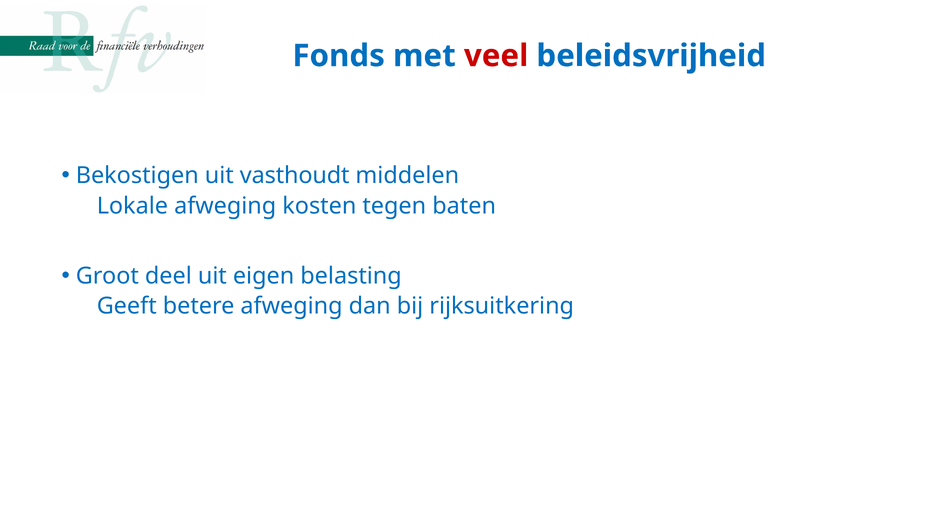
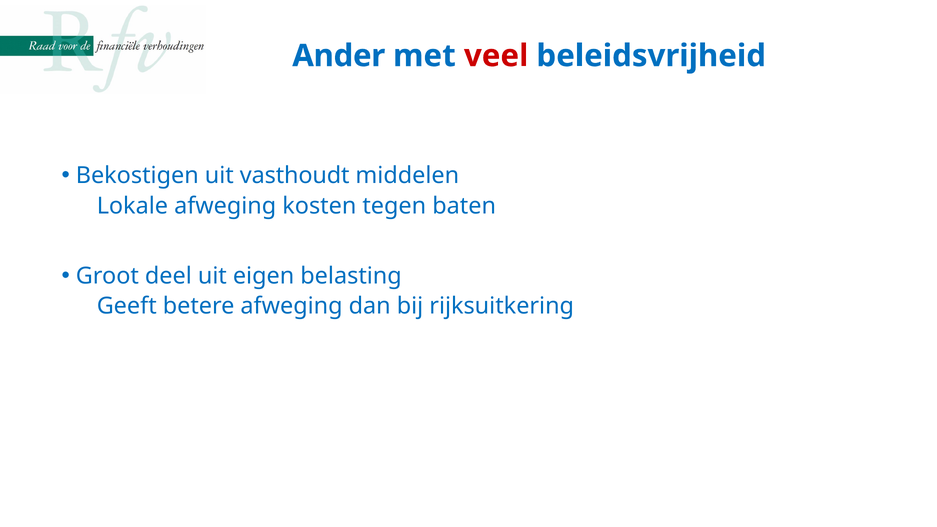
Fonds: Fonds -> Ander (339, 56)
